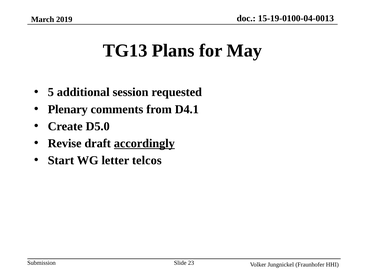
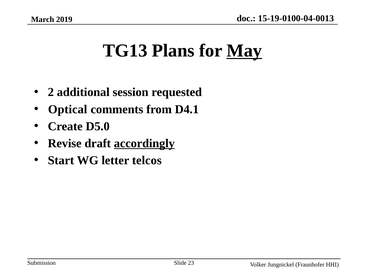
May underline: none -> present (244, 51)
5: 5 -> 2 (51, 92)
Plenary: Plenary -> Optical (68, 109)
